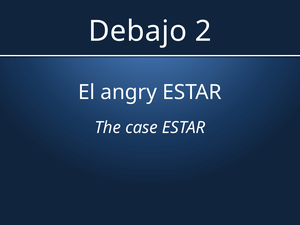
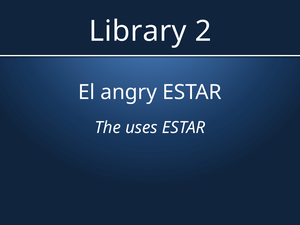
Debajo: Debajo -> Library (138, 31)
case: case -> uses (141, 128)
